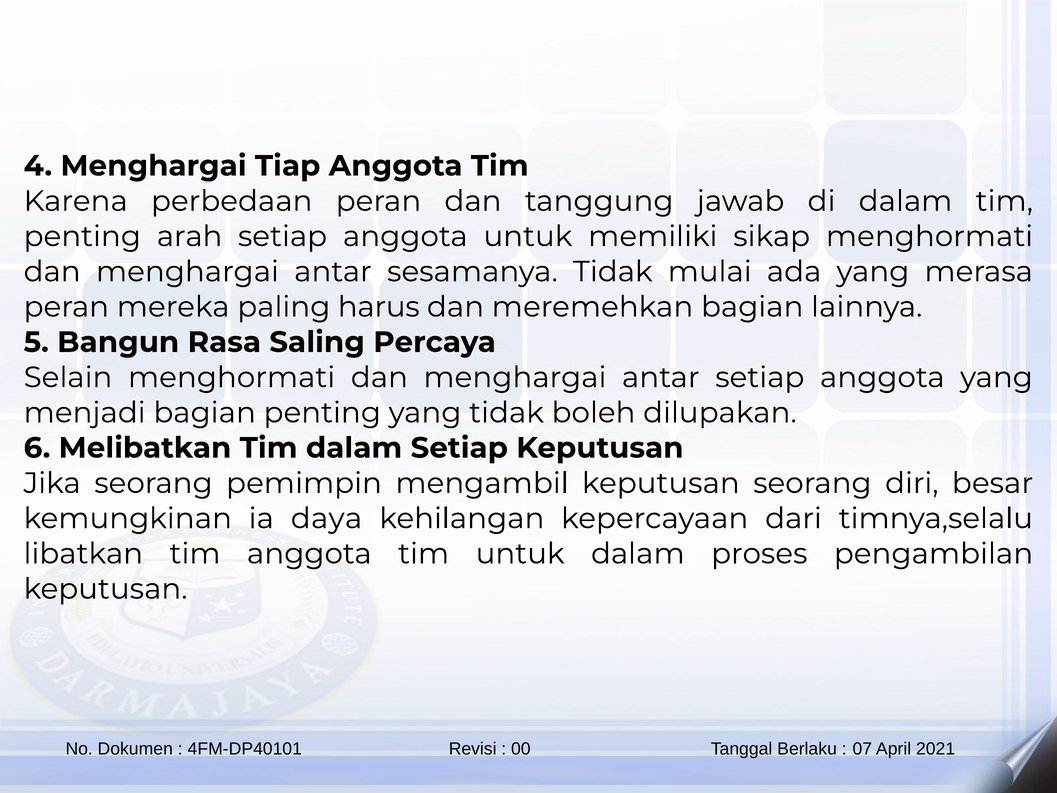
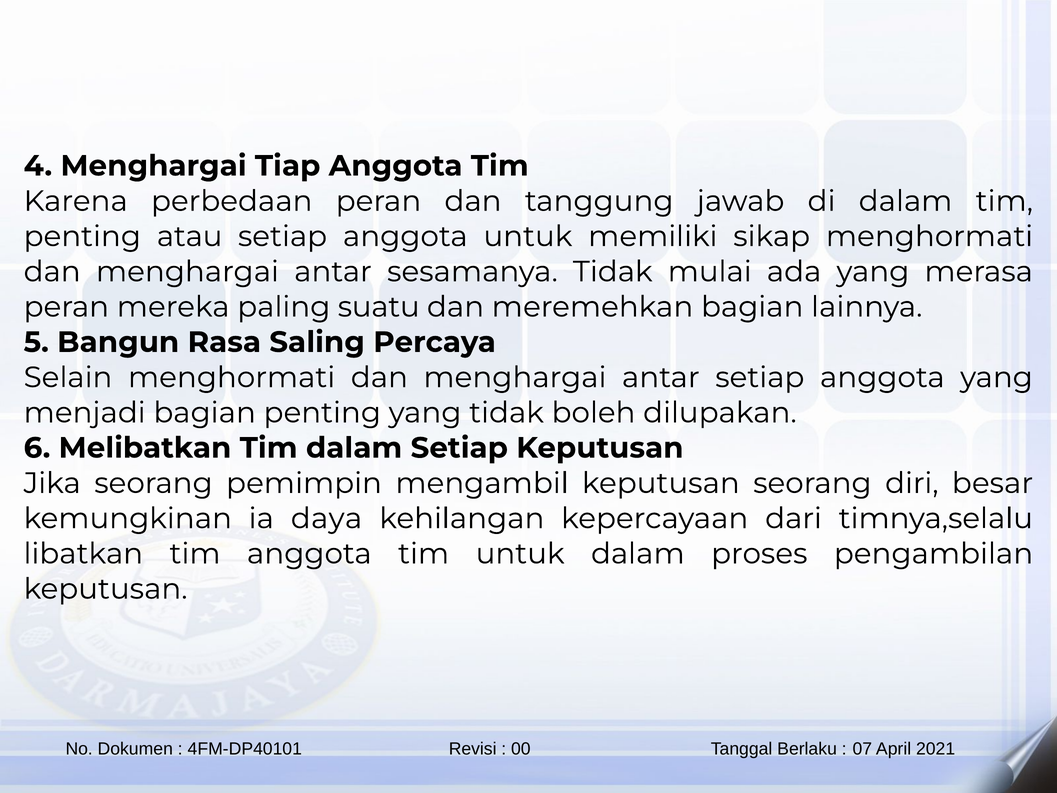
arah: arah -> atau (190, 236)
harus: harus -> suatu (379, 307)
